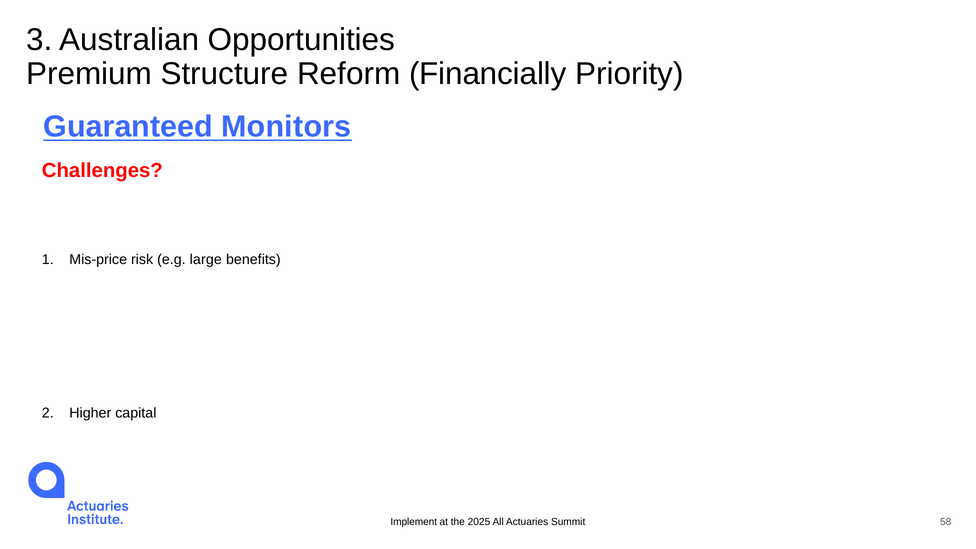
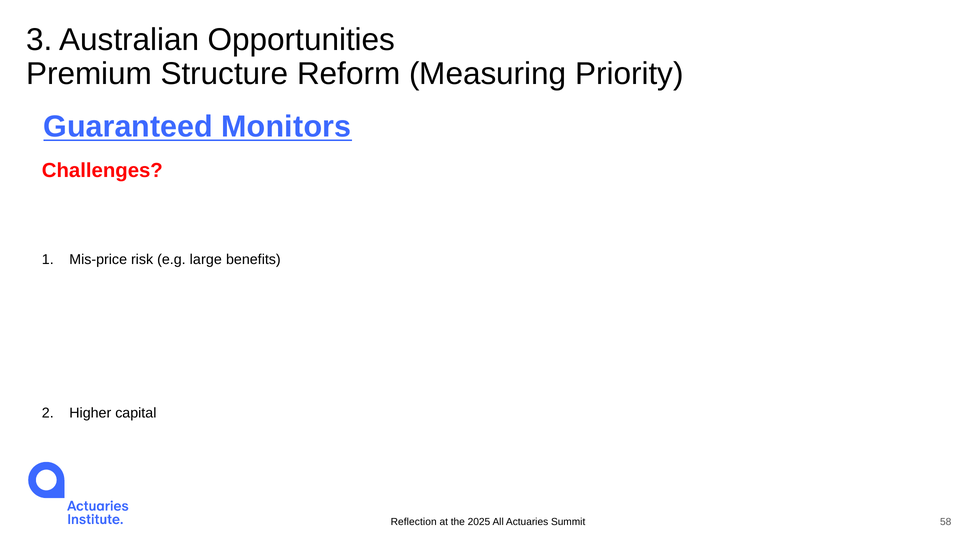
Financially: Financially -> Measuring (488, 74)
Implement: Implement -> Reflection (414, 522)
